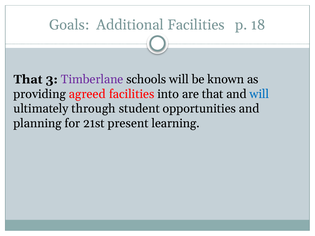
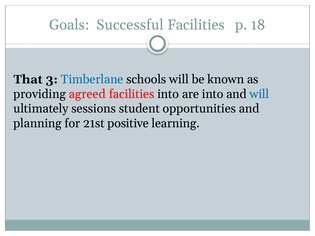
Additional: Additional -> Successful (130, 25)
Timberlane colour: purple -> blue (92, 79)
are that: that -> into (213, 94)
through: through -> sessions (94, 109)
present: present -> positive (128, 123)
